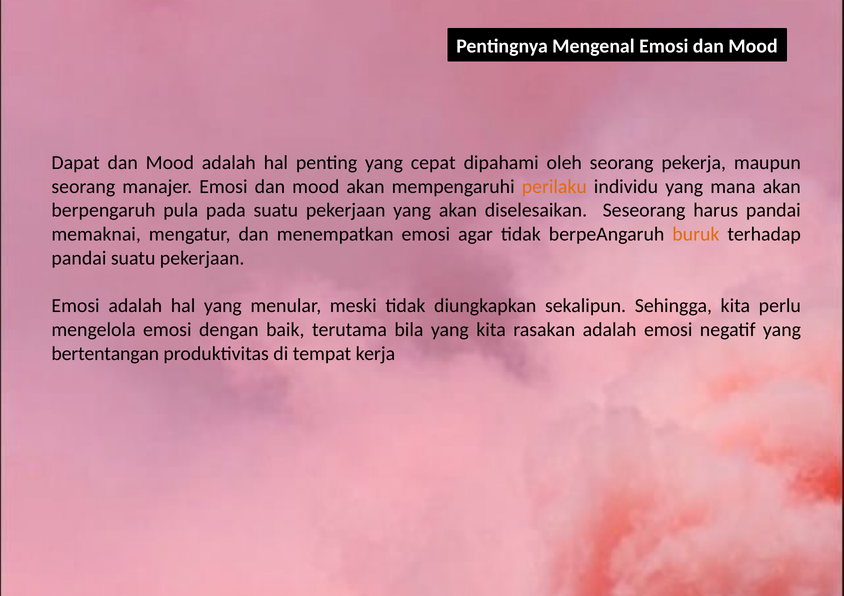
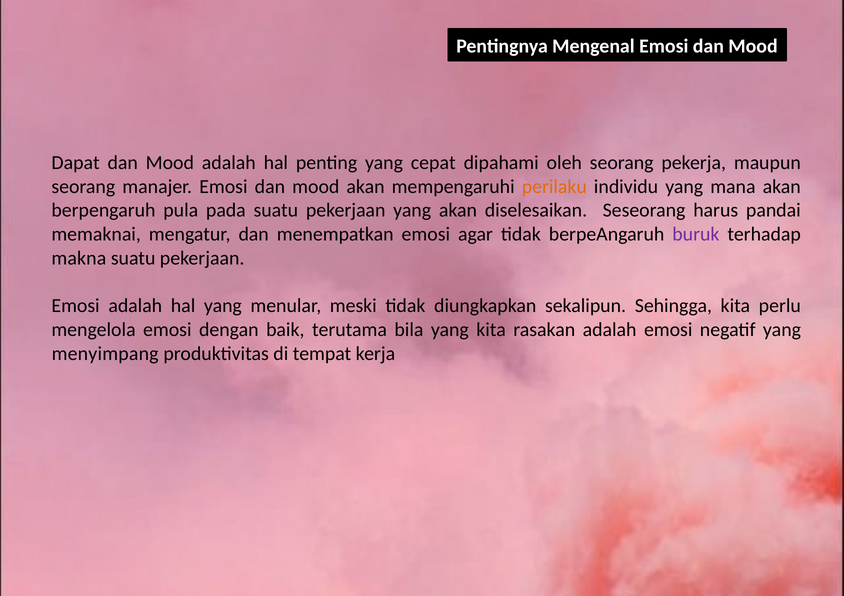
buruk colour: orange -> purple (696, 234)
pandai: pandai -> makna (79, 258)
bertentangan: bertentangan -> menyimpang (105, 353)
